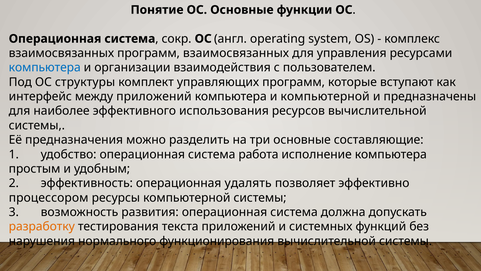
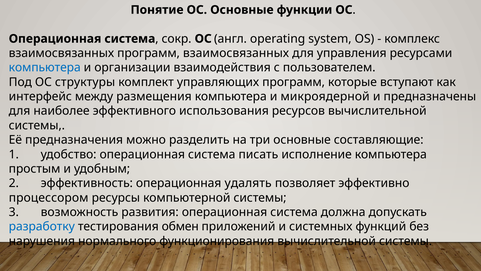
между приложений: приложений -> размещения (154, 96)
и компьютерной: компьютерной -> микроядерной (325, 96)
работа: работа -> писать (258, 154)
разработку colour: orange -> blue (42, 226)
текста: текста -> обмен (180, 226)
